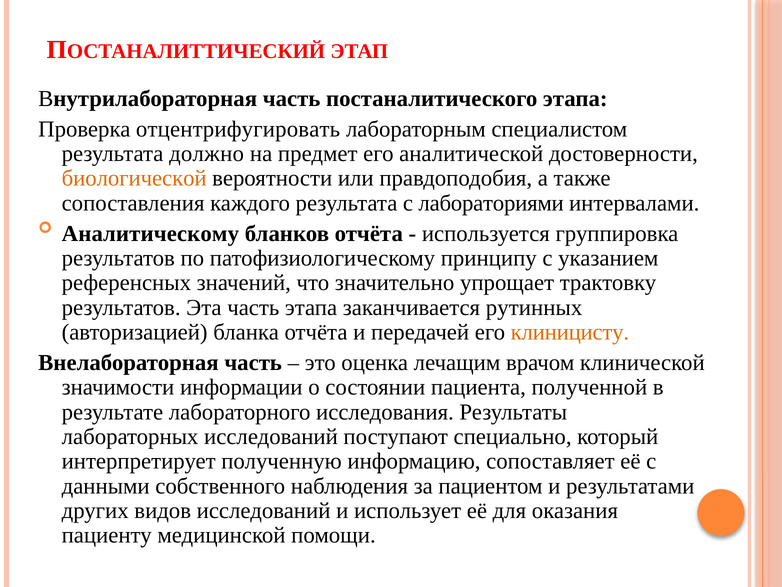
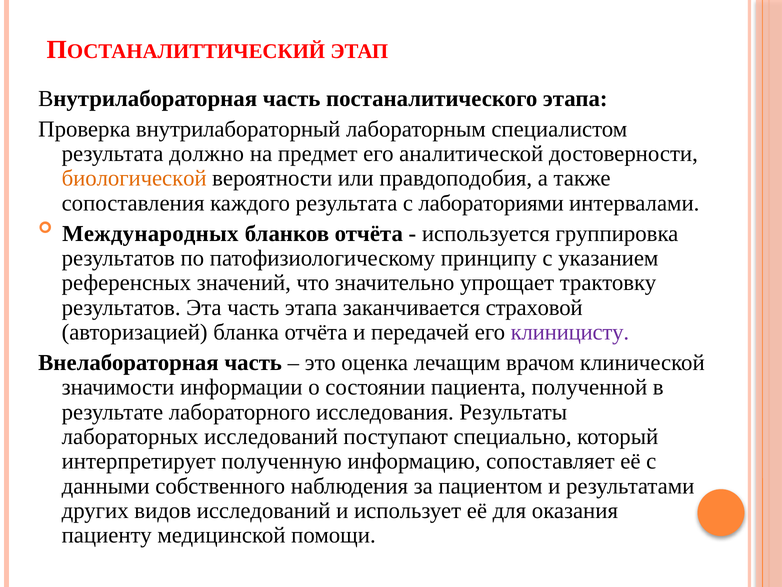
отцентрифугировать: отцентрифугировать -> внутрилабораторный (238, 129)
Аналитическому: Аналитическому -> Международных (150, 233)
рутинных: рутинных -> страховой (534, 307)
клиницисту colour: orange -> purple (570, 332)
